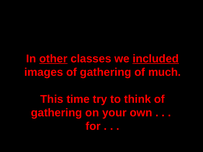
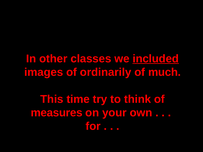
other underline: present -> none (53, 59)
images of gathering: gathering -> ordinarily (106, 72)
gathering: gathering -> measures (57, 113)
